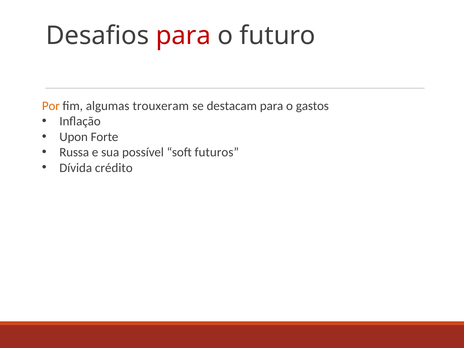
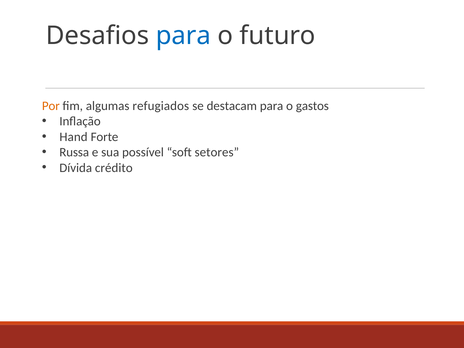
para colour: red -> blue (183, 36)
trouxeram: trouxeram -> refugiados (161, 106)
Upon: Upon -> Hand (74, 137)
futuros: futuros -> setores (217, 152)
